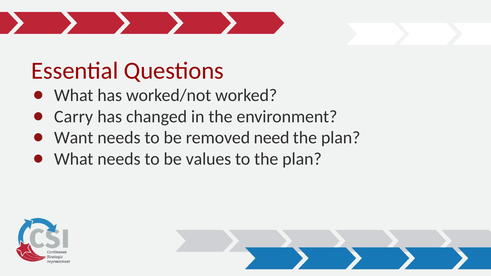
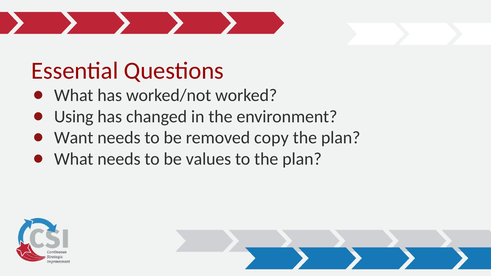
Carry: Carry -> Using (74, 117)
need: need -> copy (271, 138)
